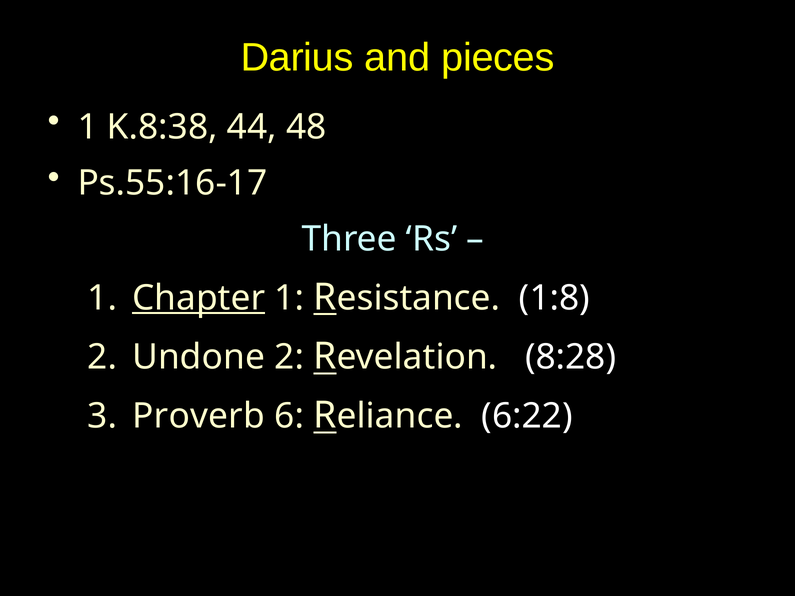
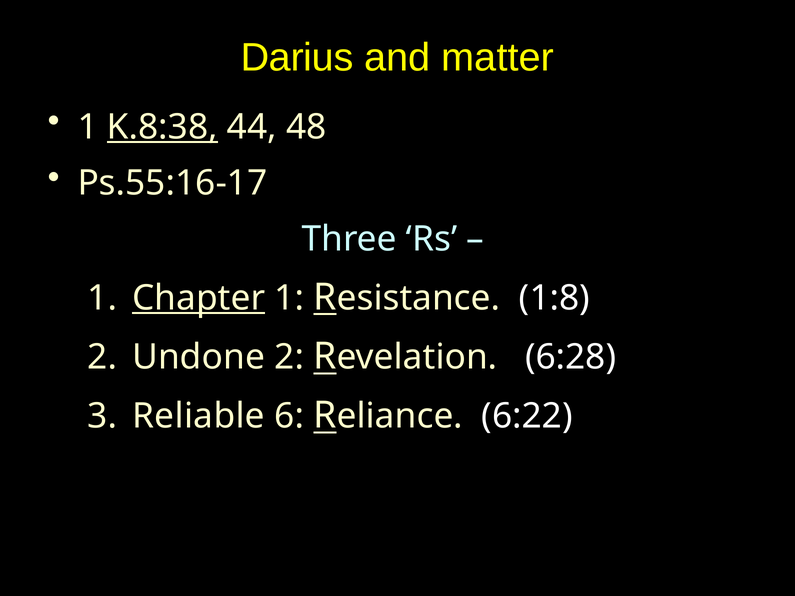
pieces: pieces -> matter (498, 58)
K.8:38 underline: none -> present (162, 127)
8:28: 8:28 -> 6:28 (571, 357)
Proverb: Proverb -> Reliable (199, 416)
